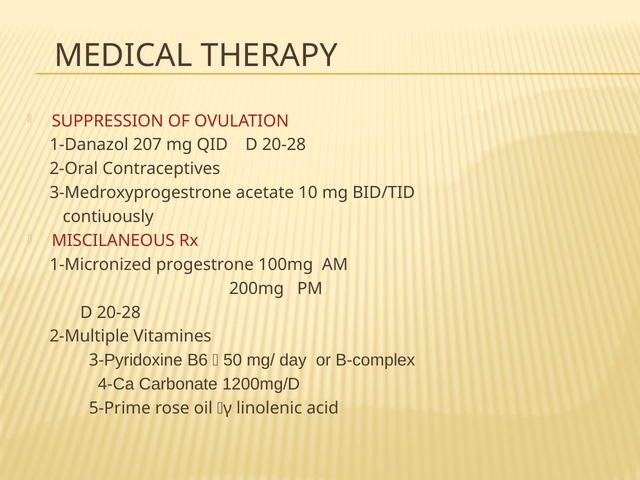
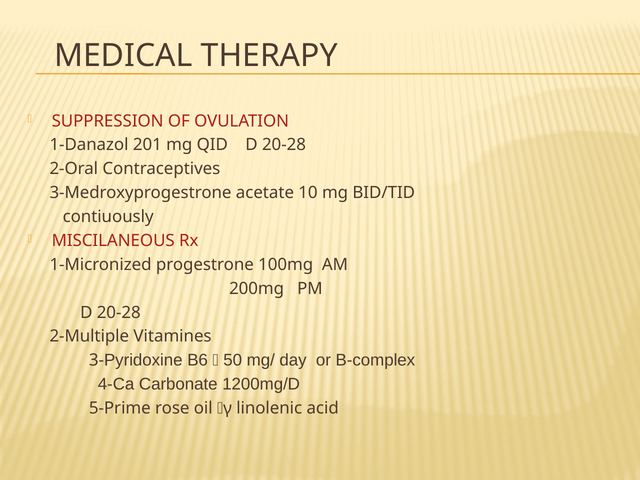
207: 207 -> 201 (147, 145)
